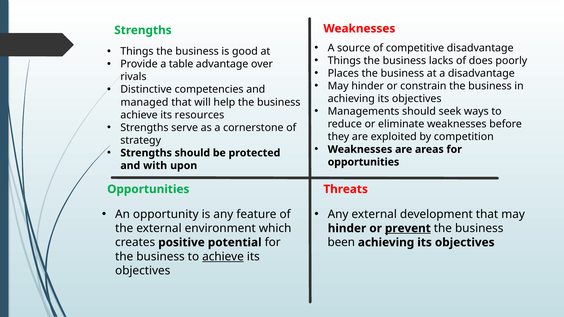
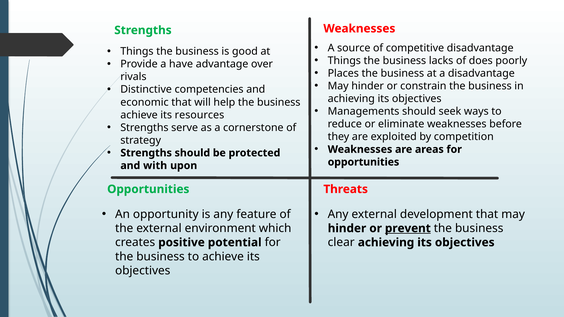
table: table -> have (181, 64)
managed: managed -> economic (145, 102)
been: been -> clear (341, 243)
achieve underline: present -> none (223, 257)
